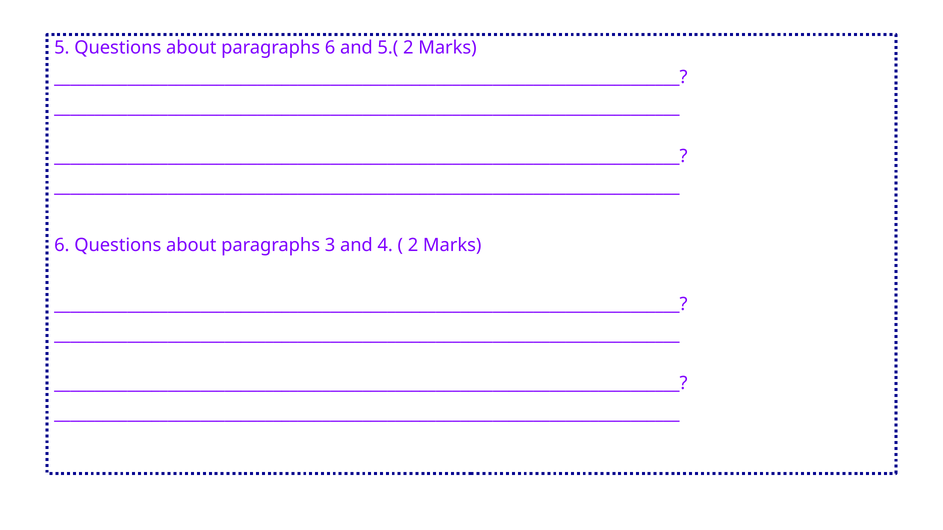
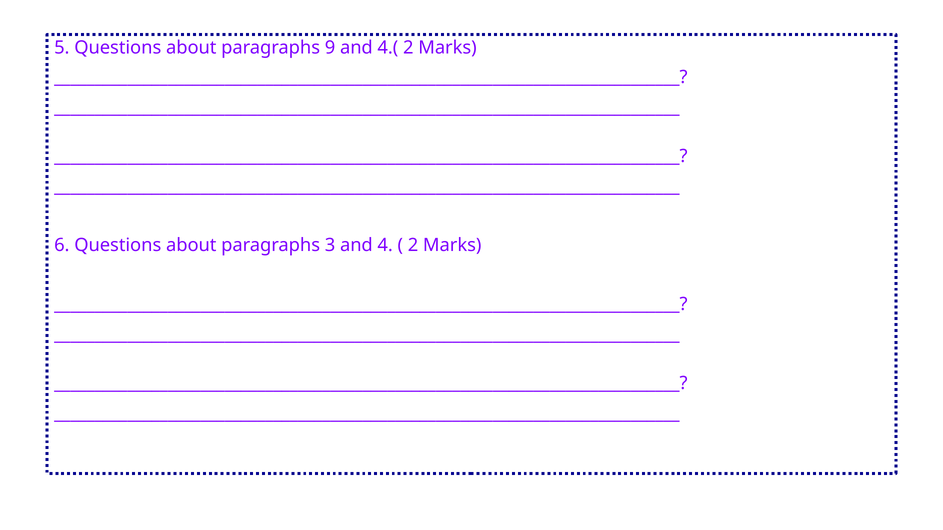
paragraphs 6: 6 -> 9 (330, 48)
5.(: 5.( -> 4.( (388, 48)
